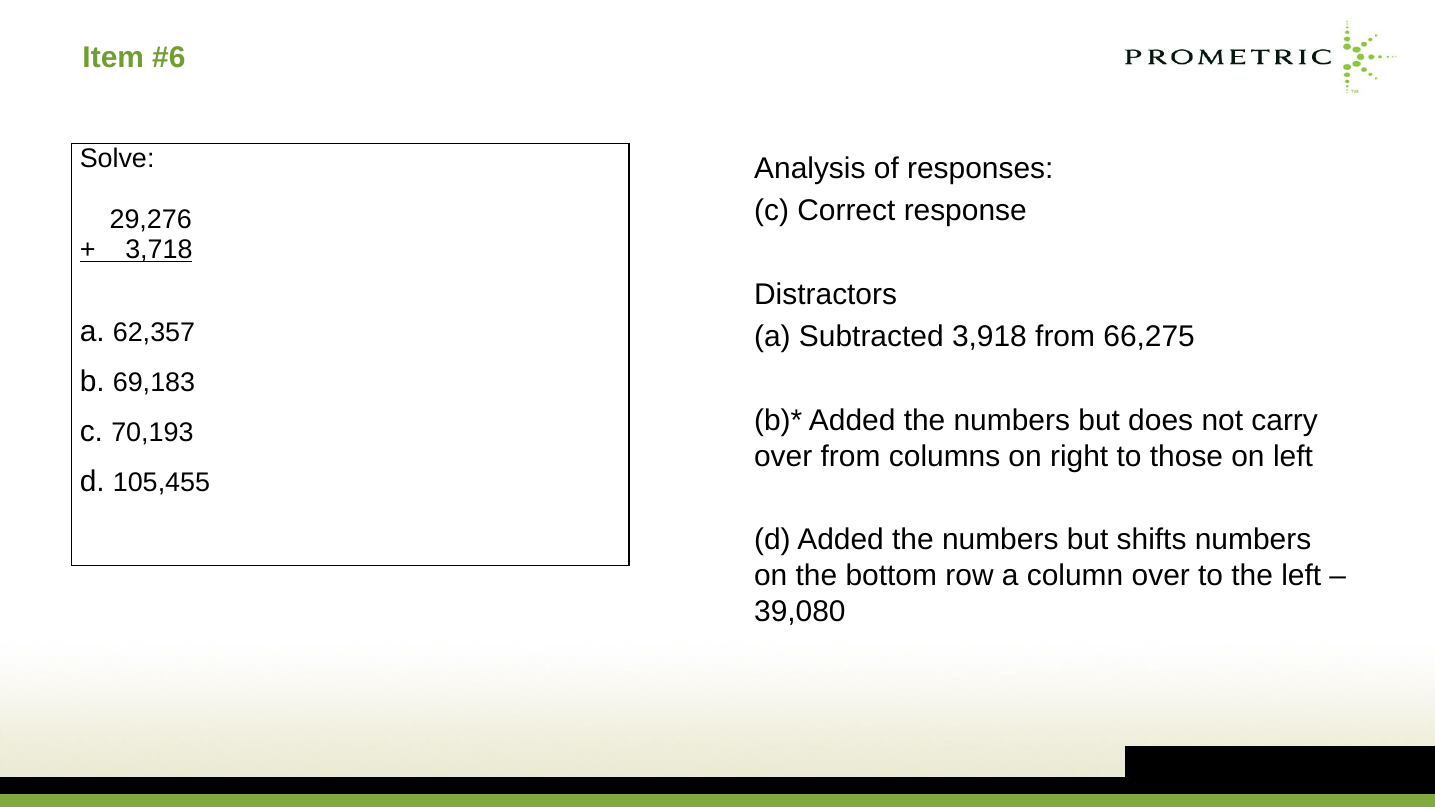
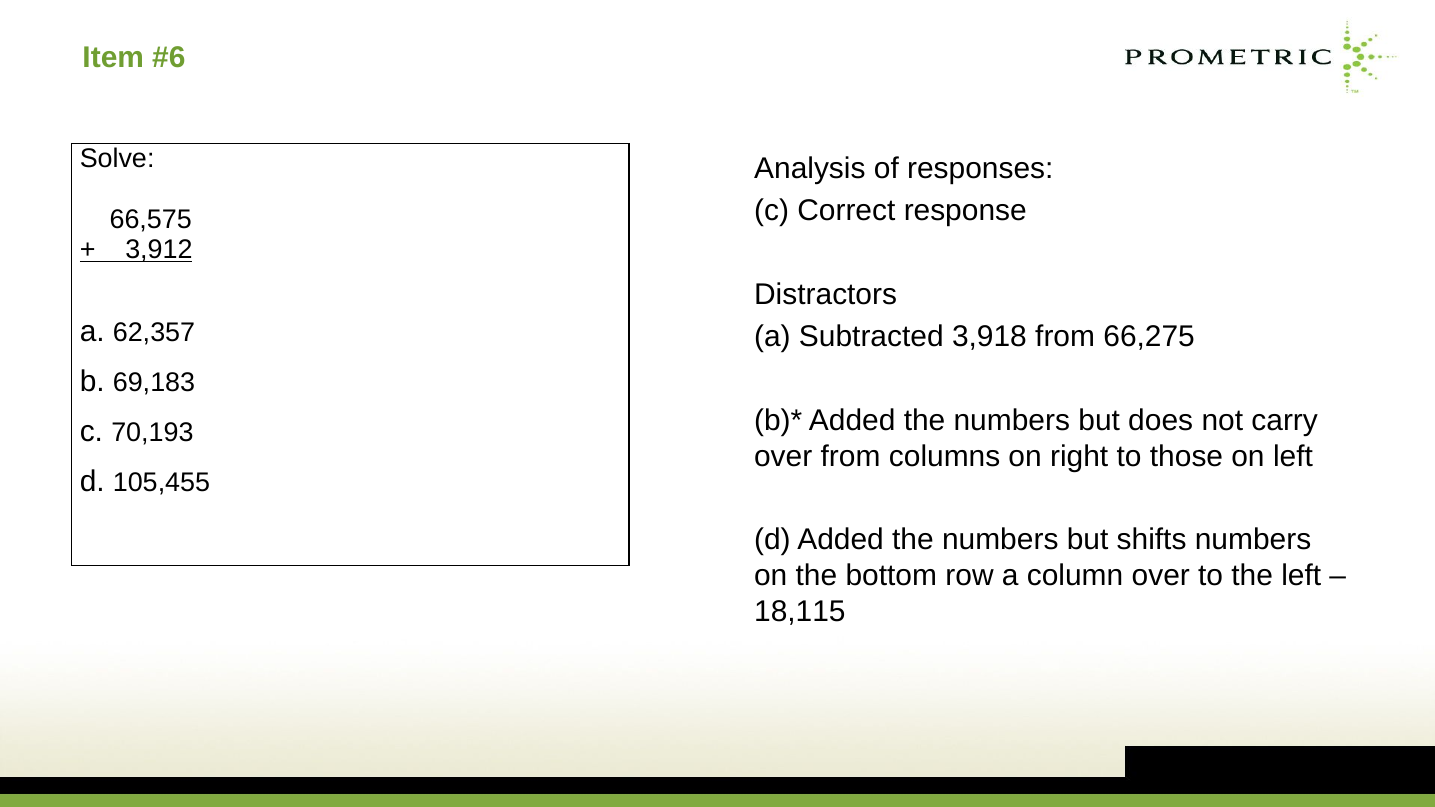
29,276: 29,276 -> 66,575 (151, 219)
3,718: 3,718 -> 3,912 (159, 249)
39,080: 39,080 -> 18,115 (800, 612)
